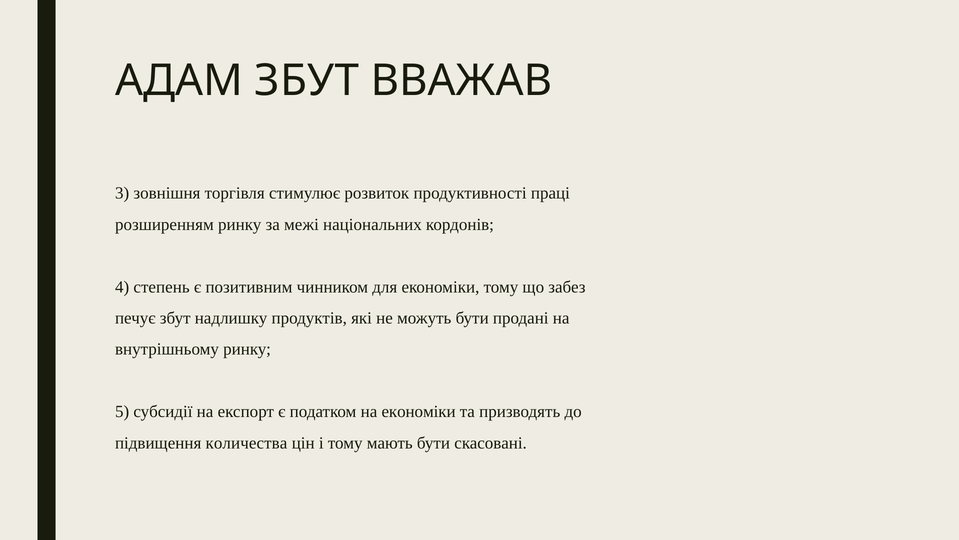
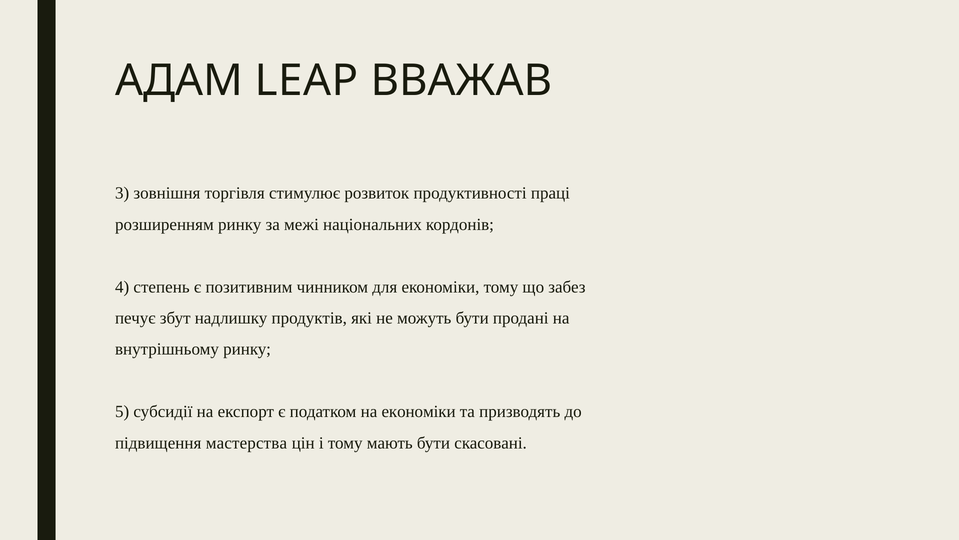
АДАМ ЗБУТ: ЗБУТ -> LEAP (307, 81)
количества: количества -> мастерства (246, 442)
